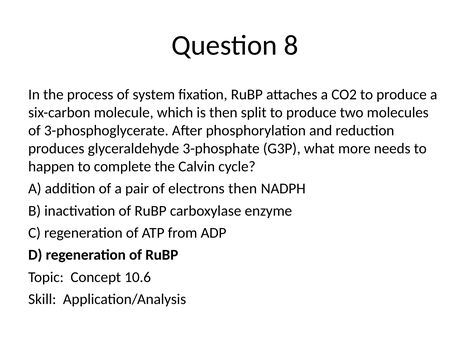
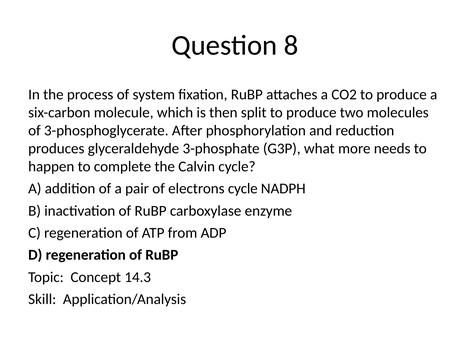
electrons then: then -> cycle (243, 189)
10.6: 10.6 -> 14.3 (138, 278)
